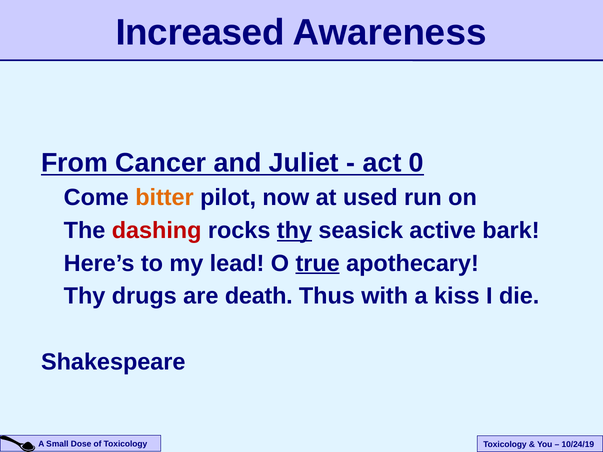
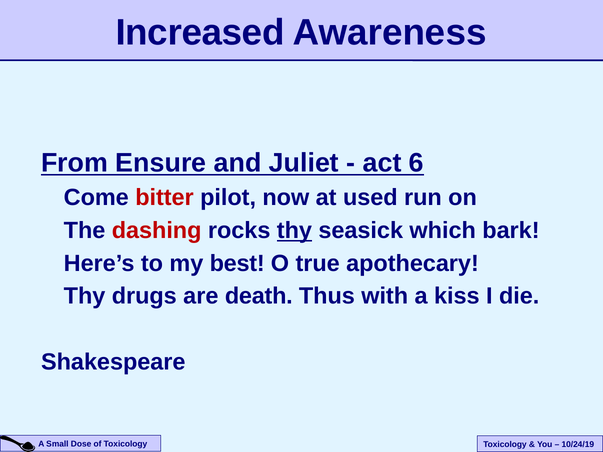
Cancer: Cancer -> Ensure (161, 163)
0: 0 -> 6 (416, 163)
bitter colour: orange -> red (164, 198)
active: active -> which (443, 231)
lead: lead -> best (237, 263)
true underline: present -> none (318, 263)
